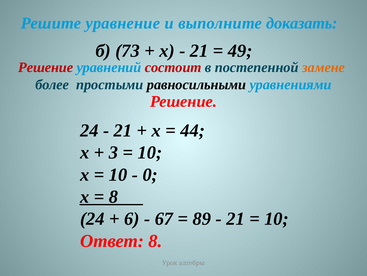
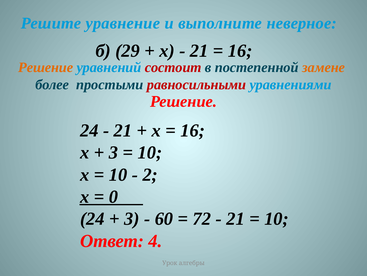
доказать: доказать -> неверное (302, 23)
73: 73 -> 29 (128, 51)
49: 49 -> 16 (240, 51)
Решение colour: red -> orange (46, 67)
равносильными colour: black -> red (197, 84)
44: 44 -> 16 (193, 130)
0: 0 -> 2 (150, 174)
8: 8 -> 0 (113, 196)
6: 6 -> 3 (132, 218)
67: 67 -> 60 (164, 218)
89: 89 -> 72 (202, 218)
Ответ 8: 8 -> 4 (155, 240)
